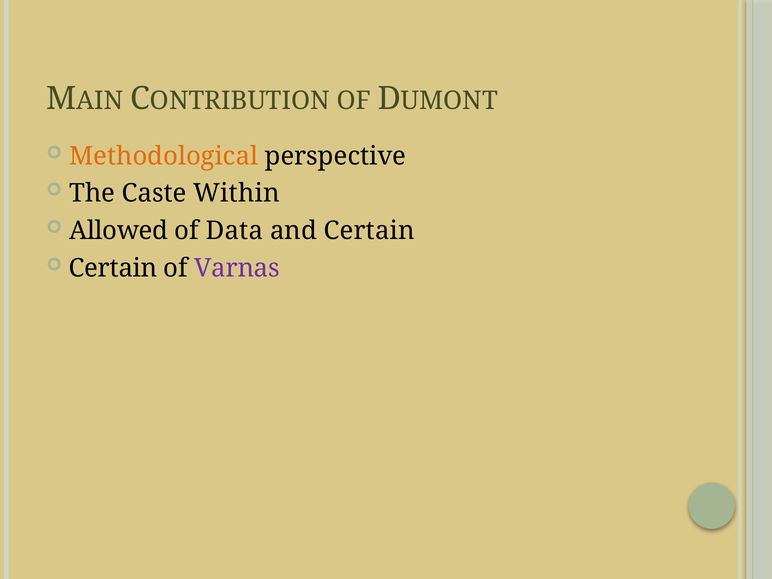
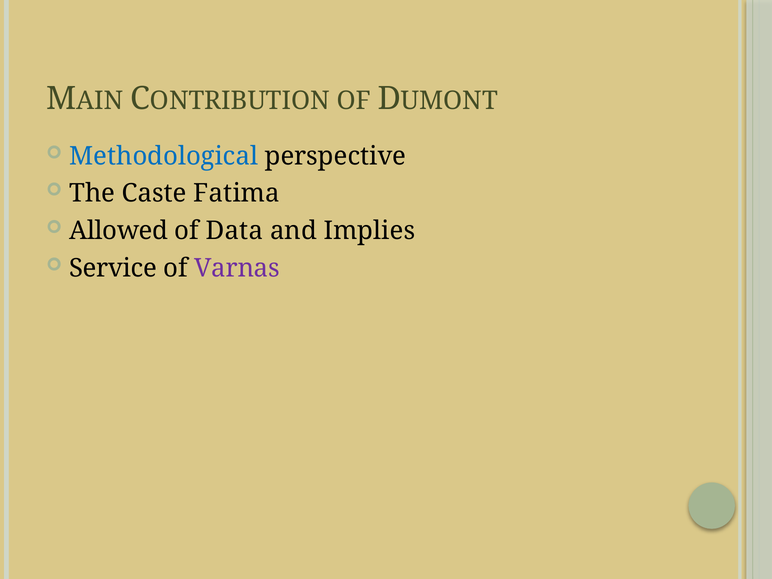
Methodological colour: orange -> blue (164, 156)
Within: Within -> Fatima (237, 193)
and Certain: Certain -> Implies (369, 231)
Certain: Certain -> Service (113, 268)
